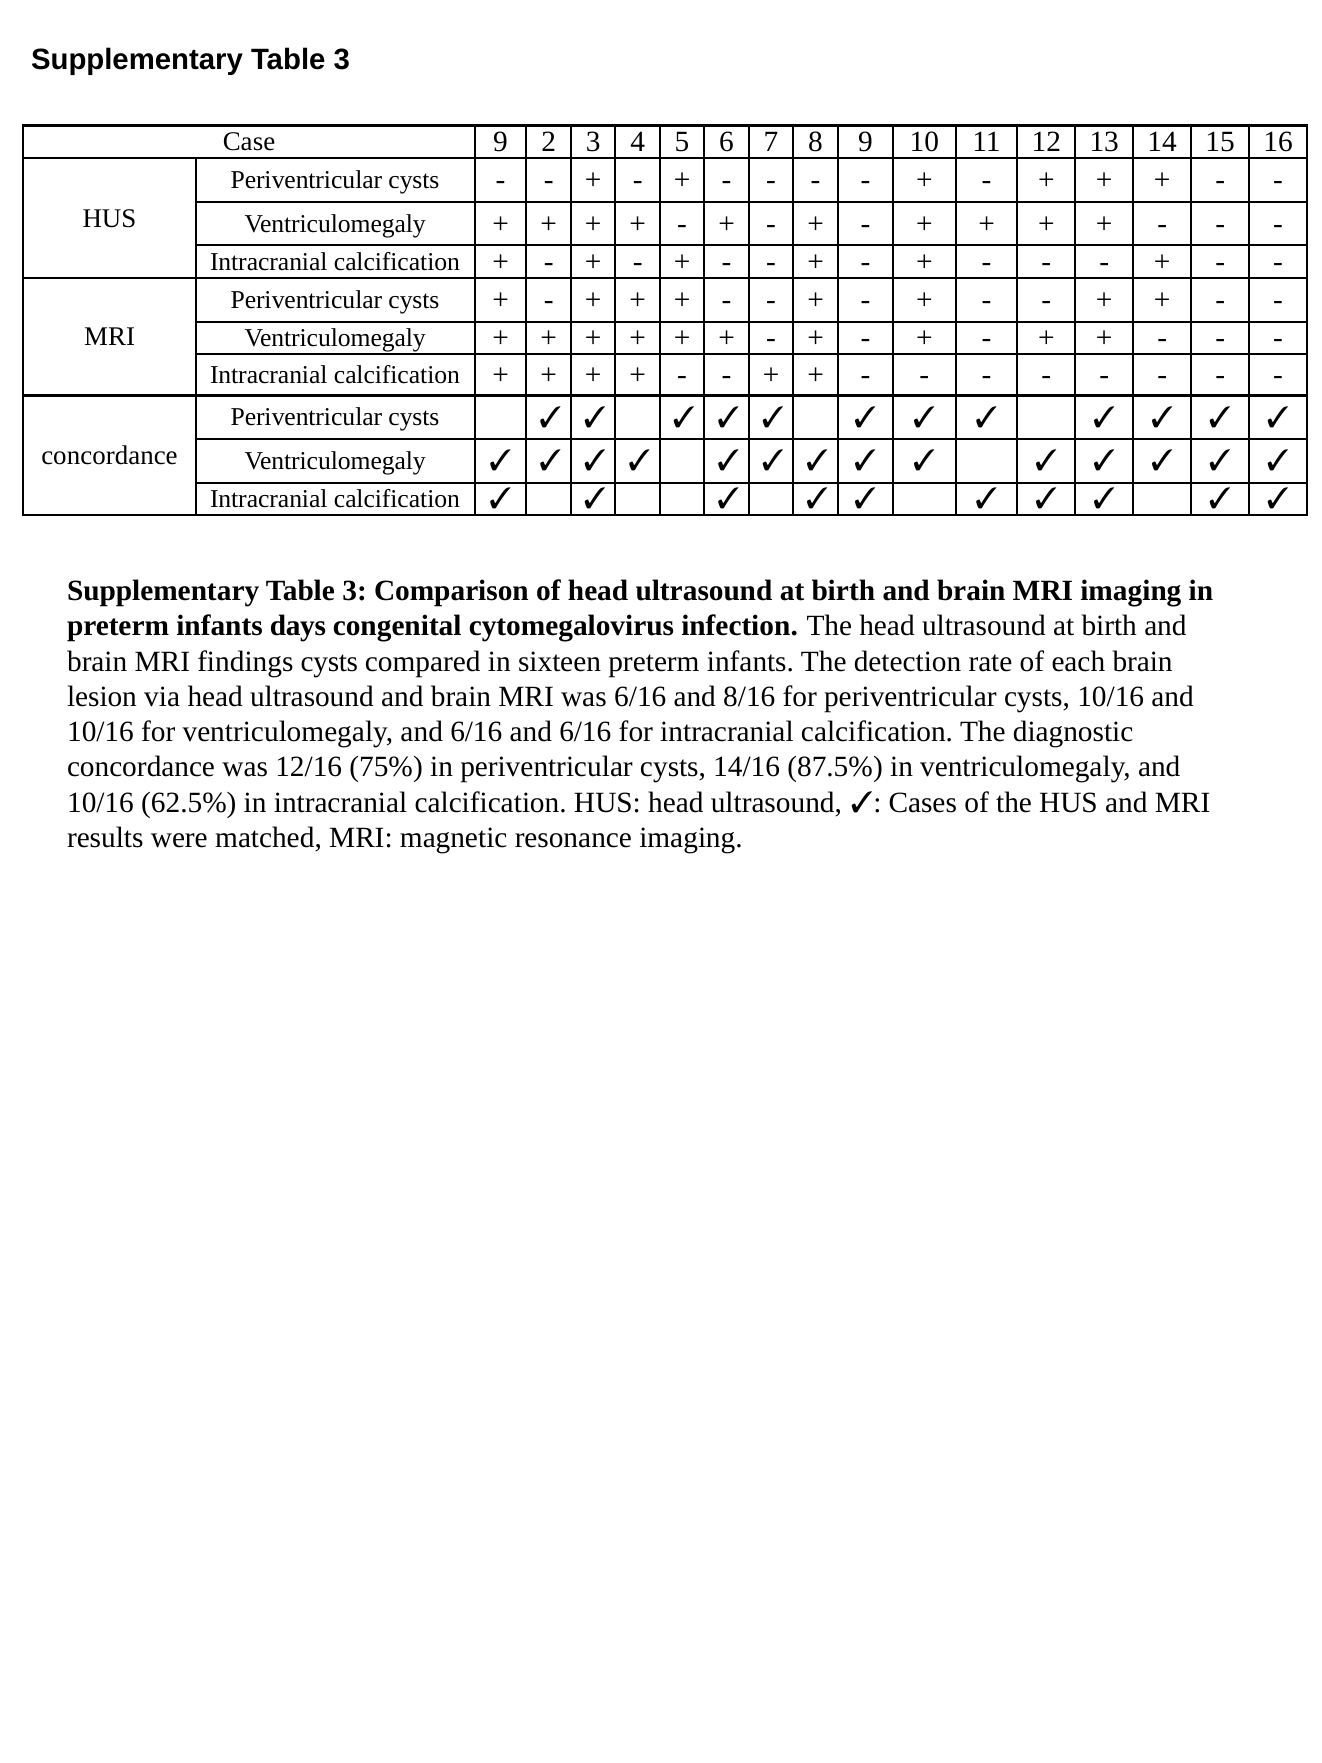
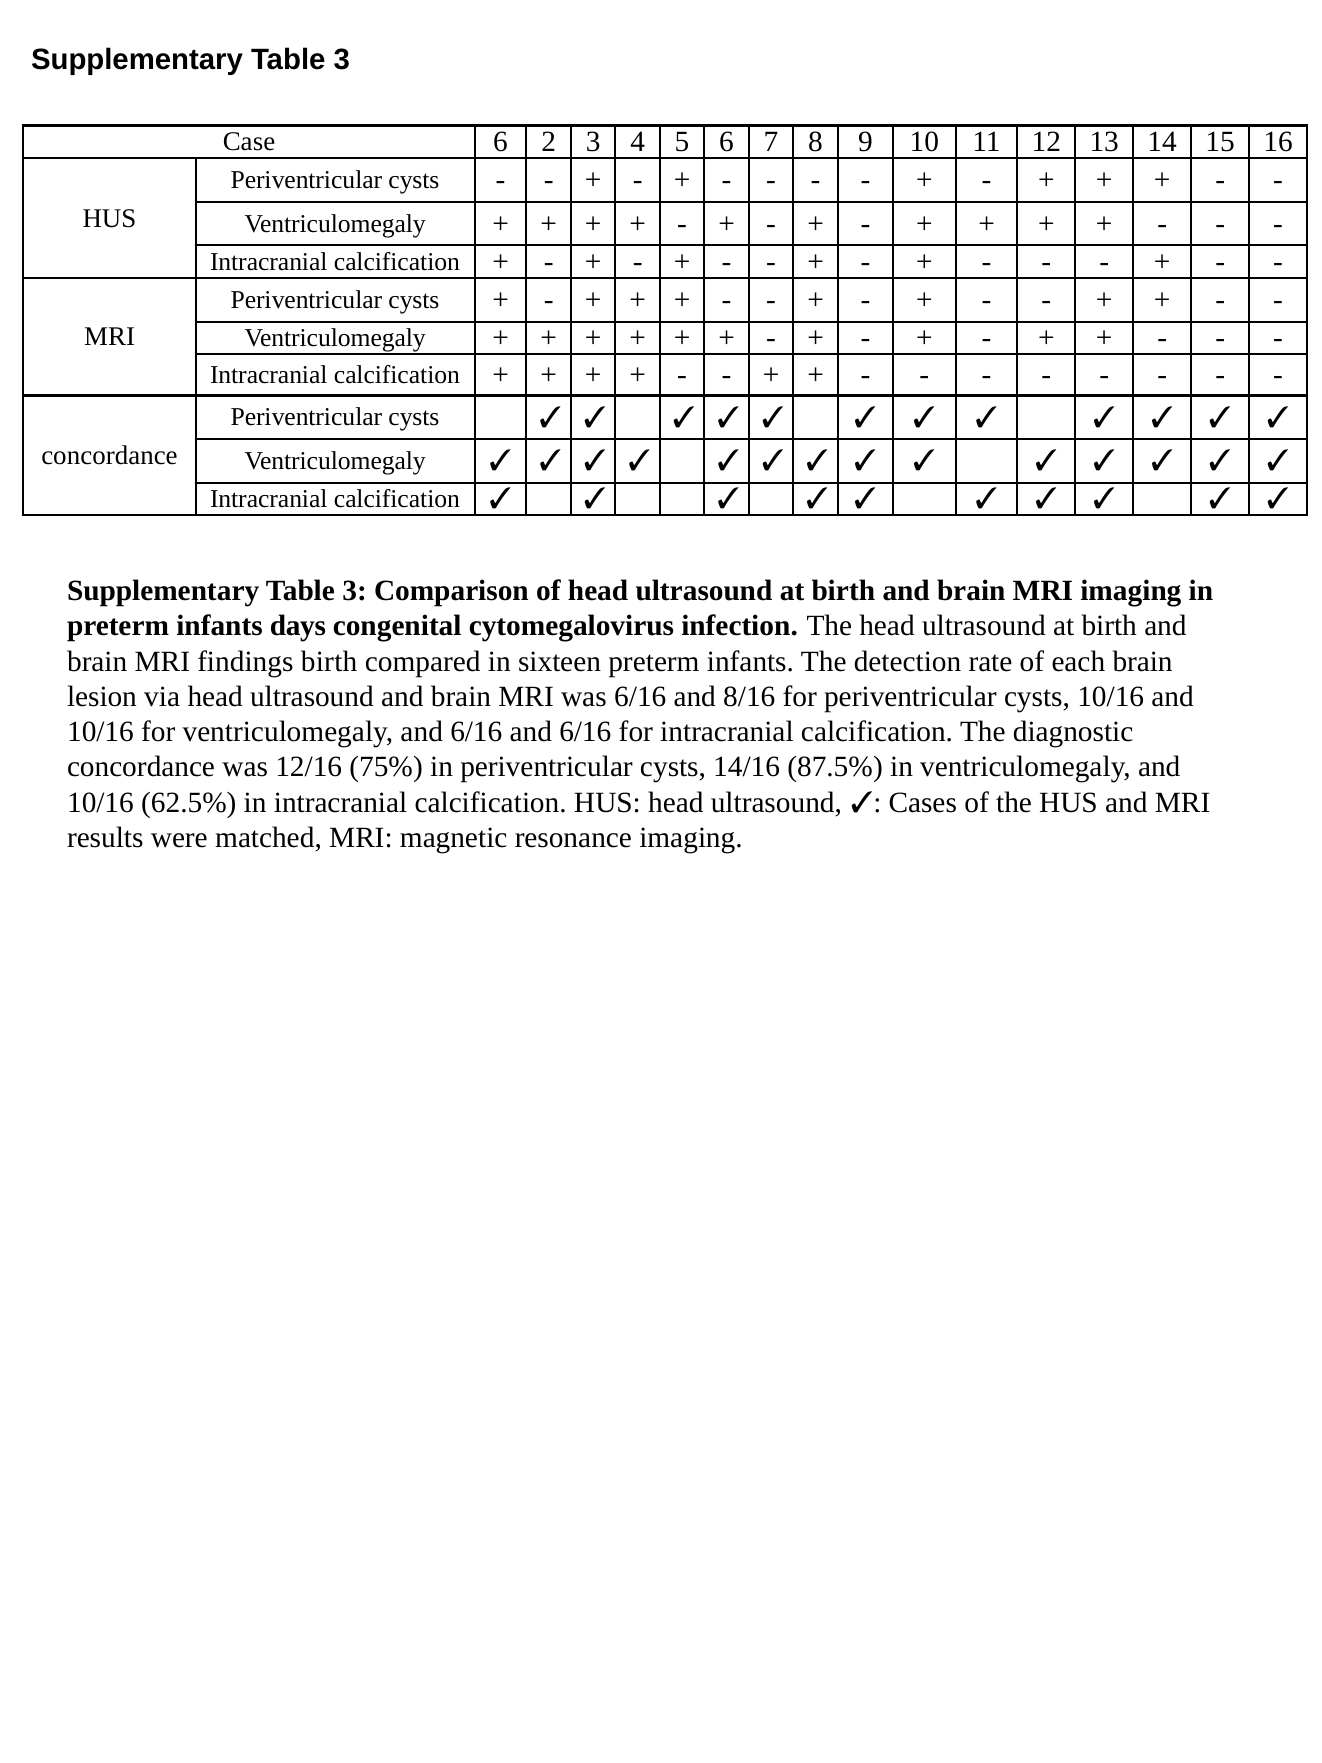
Case 9: 9 -> 6 (501, 142)
findings cysts: cysts -> birth (329, 661)
